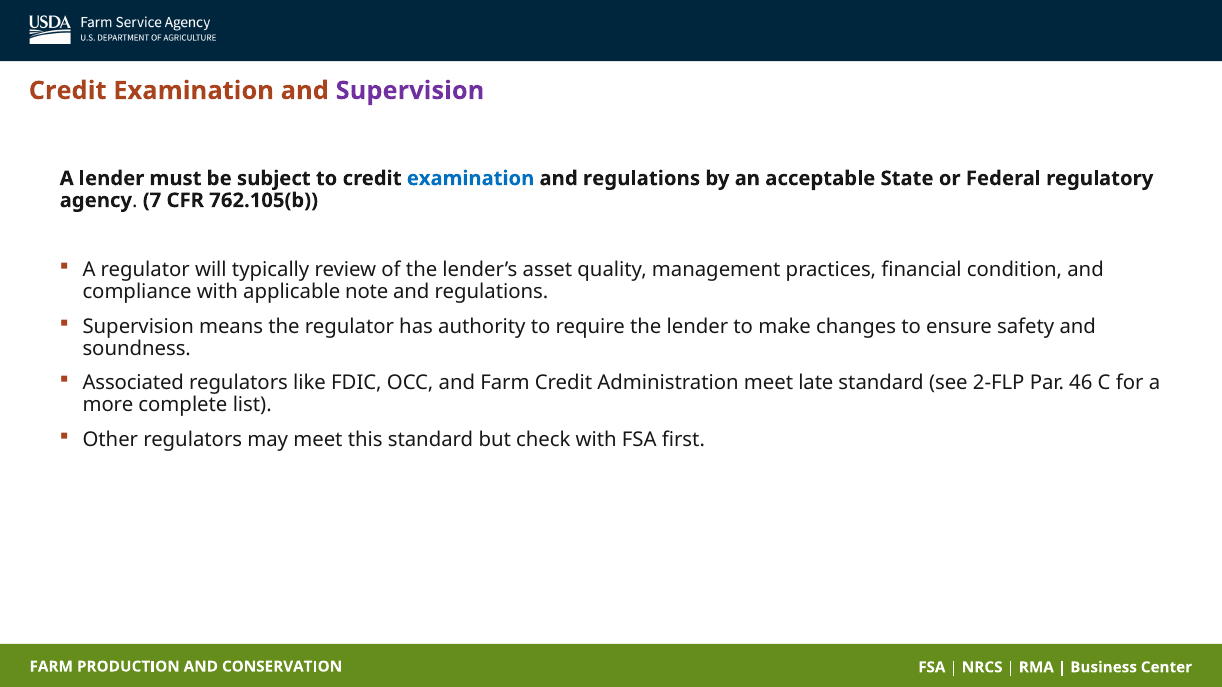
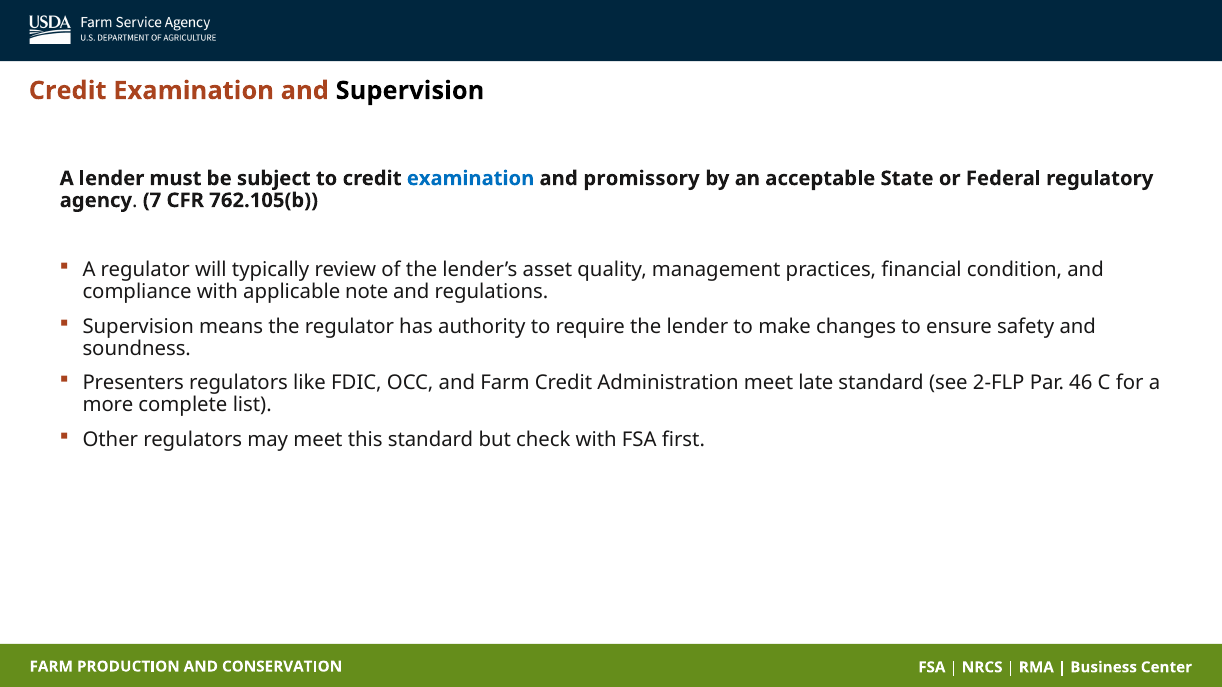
Supervision colour: purple -> black (410, 91)
regulations: regulations -> promissory (641, 179)
Associated: Associated -> Presenters (133, 383)
